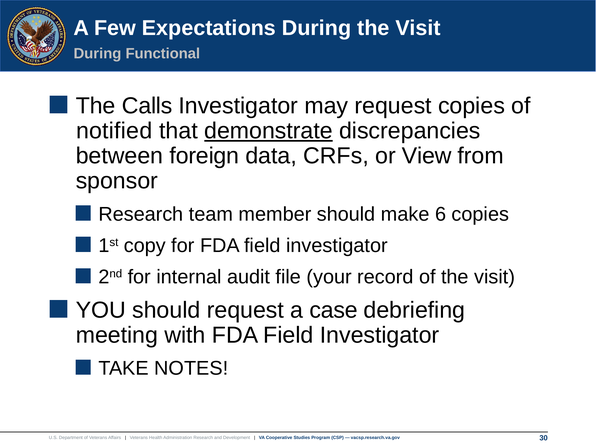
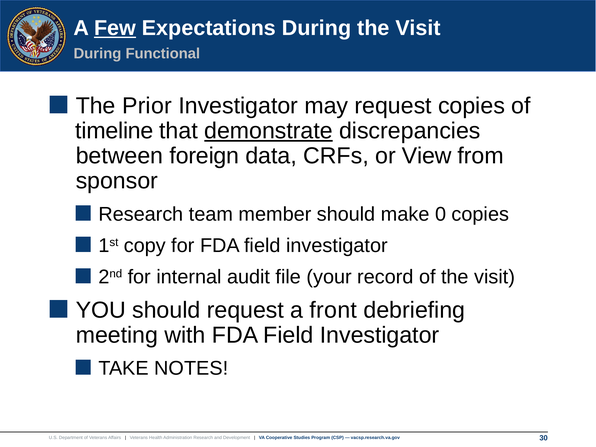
Few underline: none -> present (115, 28)
Calls: Calls -> Prior (147, 106)
notified: notified -> timeline (114, 131)
6: 6 -> 0 (441, 214)
case: case -> front (333, 310)
